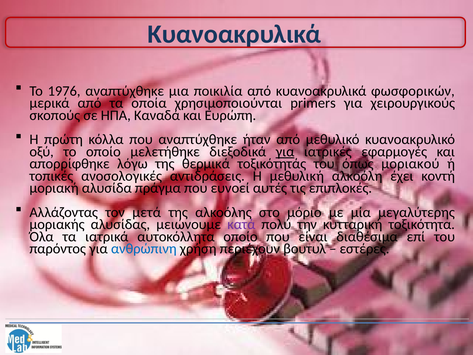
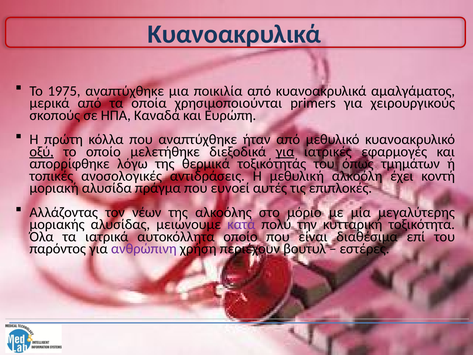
1976: 1976 -> 1975 (64, 91)
φωσφορικών: φωσφορικών -> αμαλγάματος (413, 91)
οξύ underline: none -> present (42, 152)
μοριακού: μοριακού -> τμημάτων (410, 164)
μετά: μετά -> νέων (147, 212)
ανθρώπινη colour: blue -> purple (144, 249)
